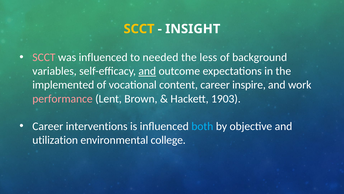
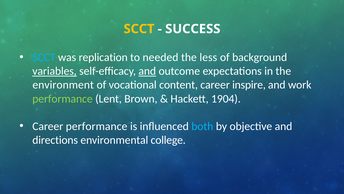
INSIGHT: INSIGHT -> SUCCESS (193, 29)
SCCT colour: pink -> light blue (44, 57)
was influenced: influenced -> replication (103, 57)
variables underline: none -> present (55, 71)
implemented: implemented -> environment (63, 85)
performance colour: pink -> light green (62, 98)
1903: 1903 -> 1904 (226, 98)
Career interventions: interventions -> performance (97, 126)
utilization: utilization -> directions (55, 140)
